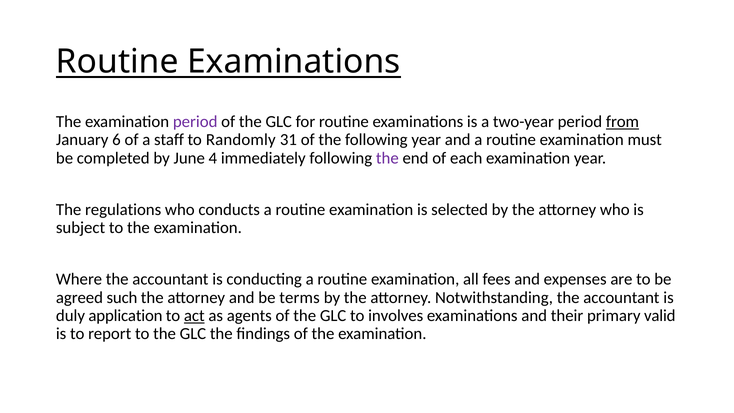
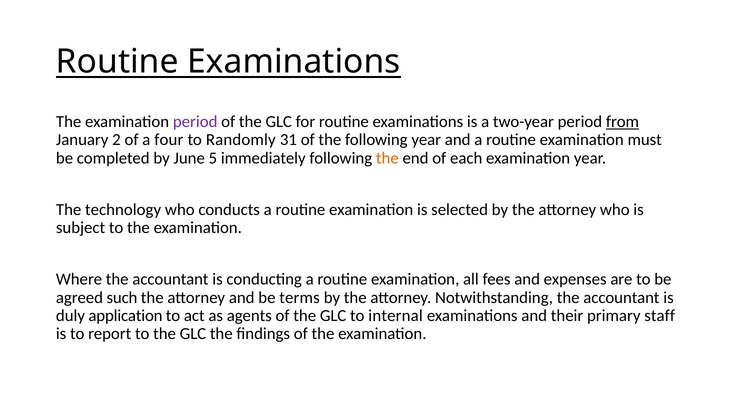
6: 6 -> 2 (116, 140)
staff: staff -> four (169, 140)
4: 4 -> 5 (213, 158)
the colour: purple -> orange (387, 158)
regulations: regulations -> technology (123, 210)
act underline: present -> none (194, 316)
involves: involves -> internal (396, 316)
valid: valid -> staff (660, 316)
